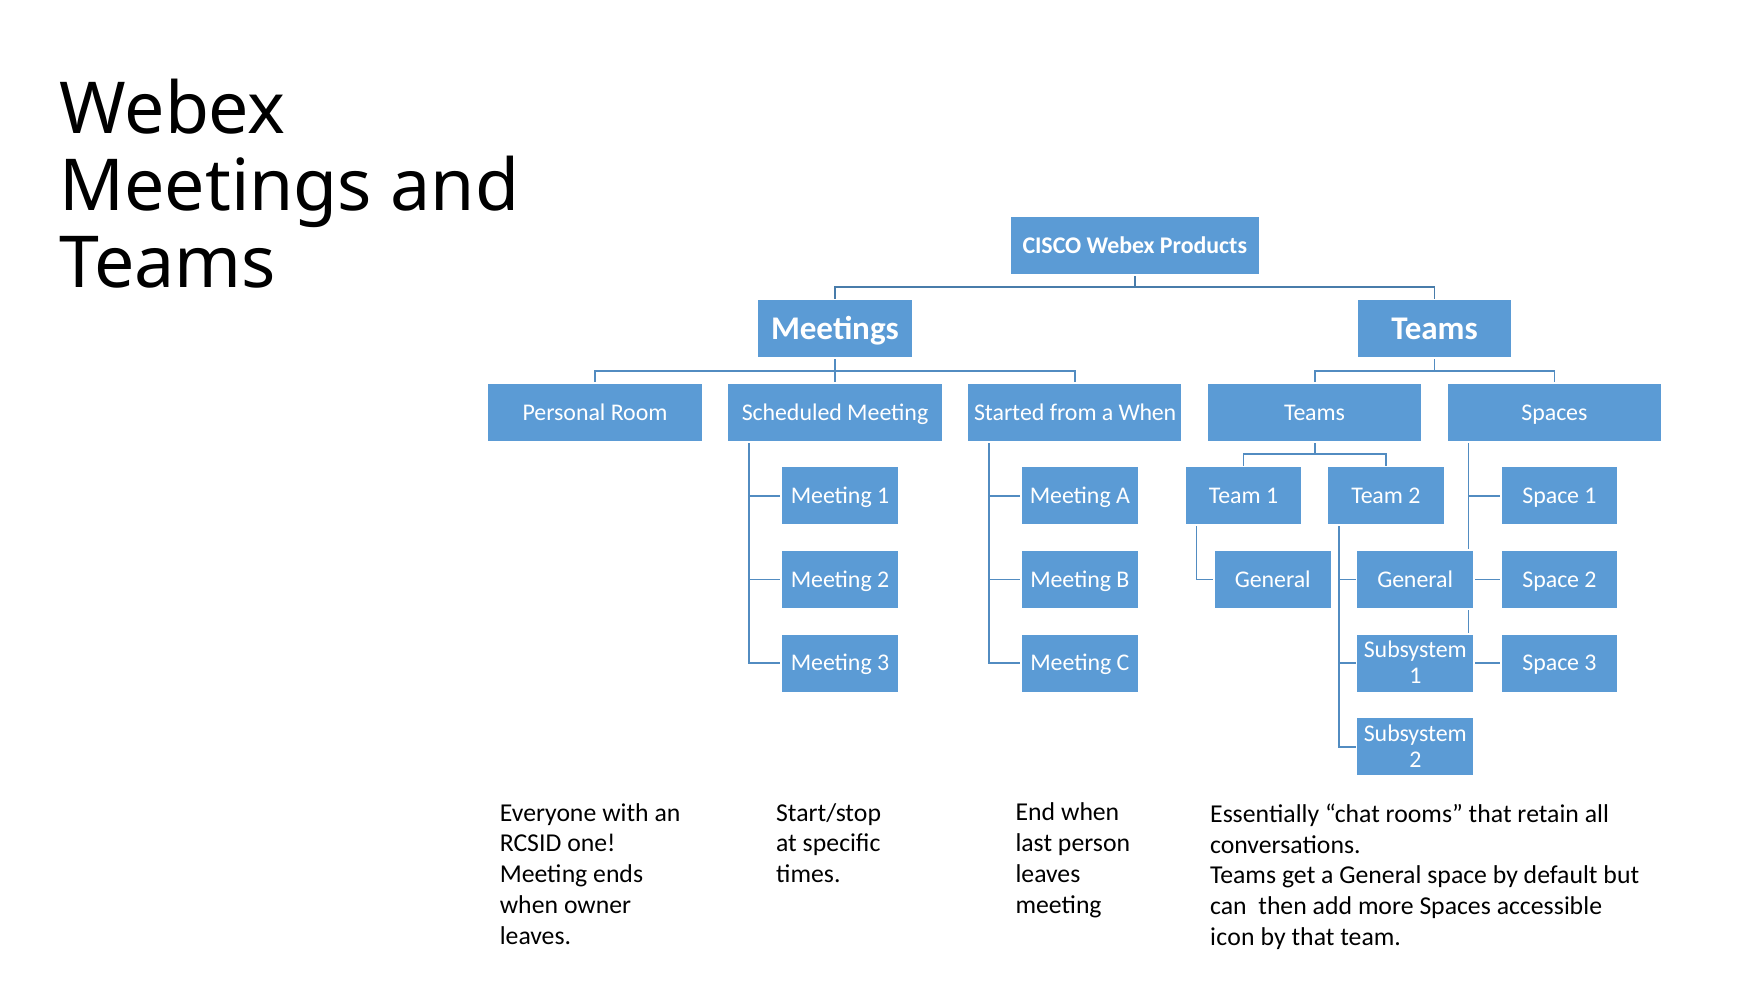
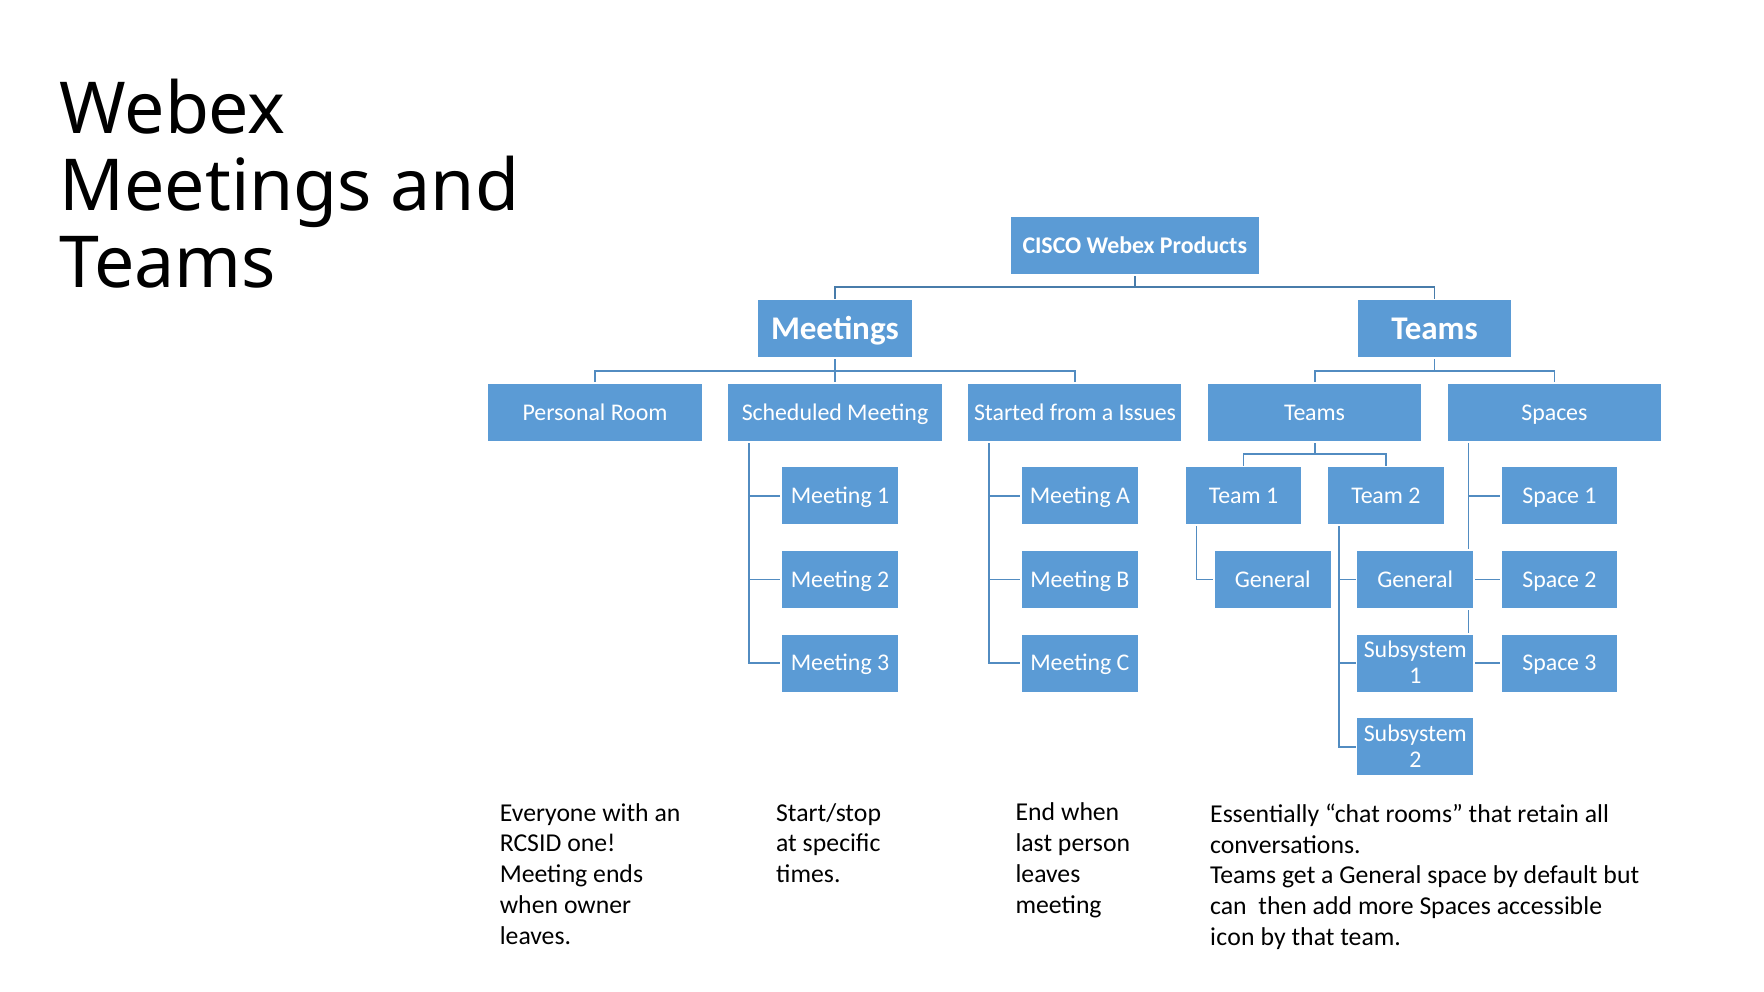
a When: When -> Issues (1147, 412)
